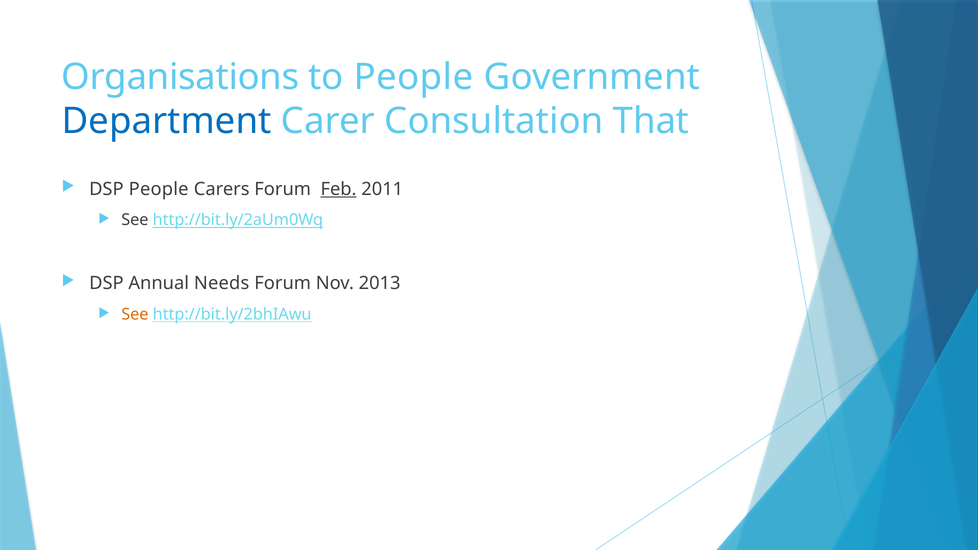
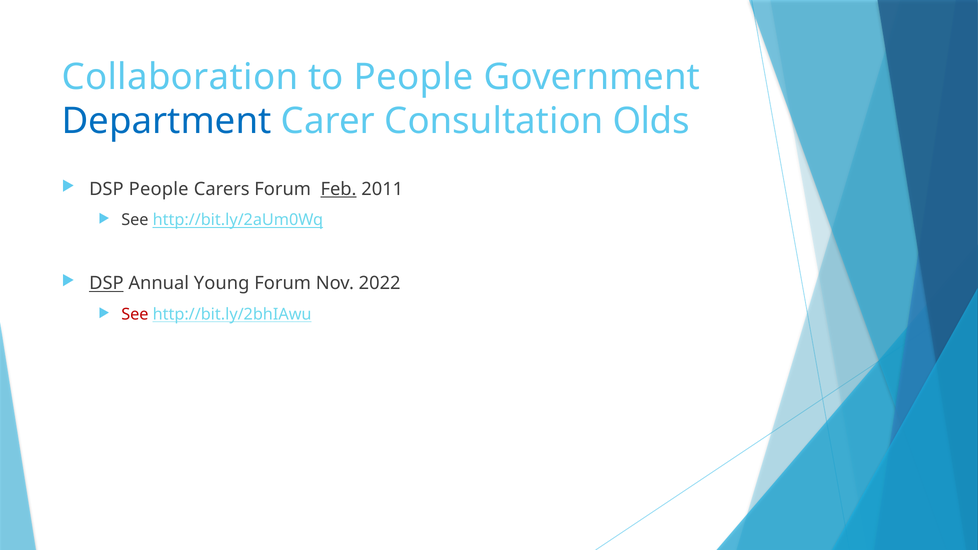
Organisations: Organisations -> Collaboration (180, 77)
That: That -> Olds (651, 121)
DSP underline: none -> present (106, 284)
Needs: Needs -> Young (222, 284)
2013: 2013 -> 2022 (380, 284)
See colour: orange -> red (135, 314)
